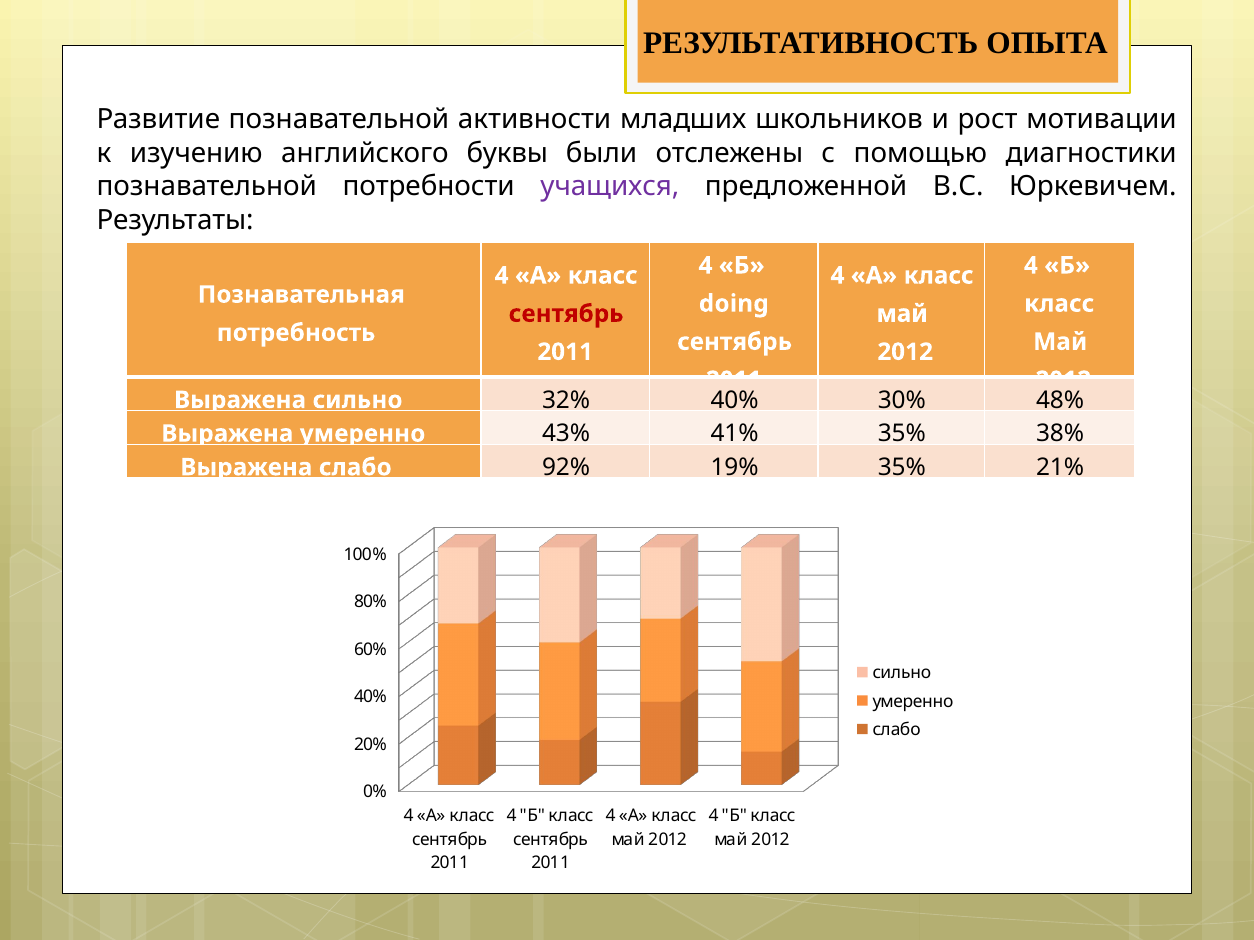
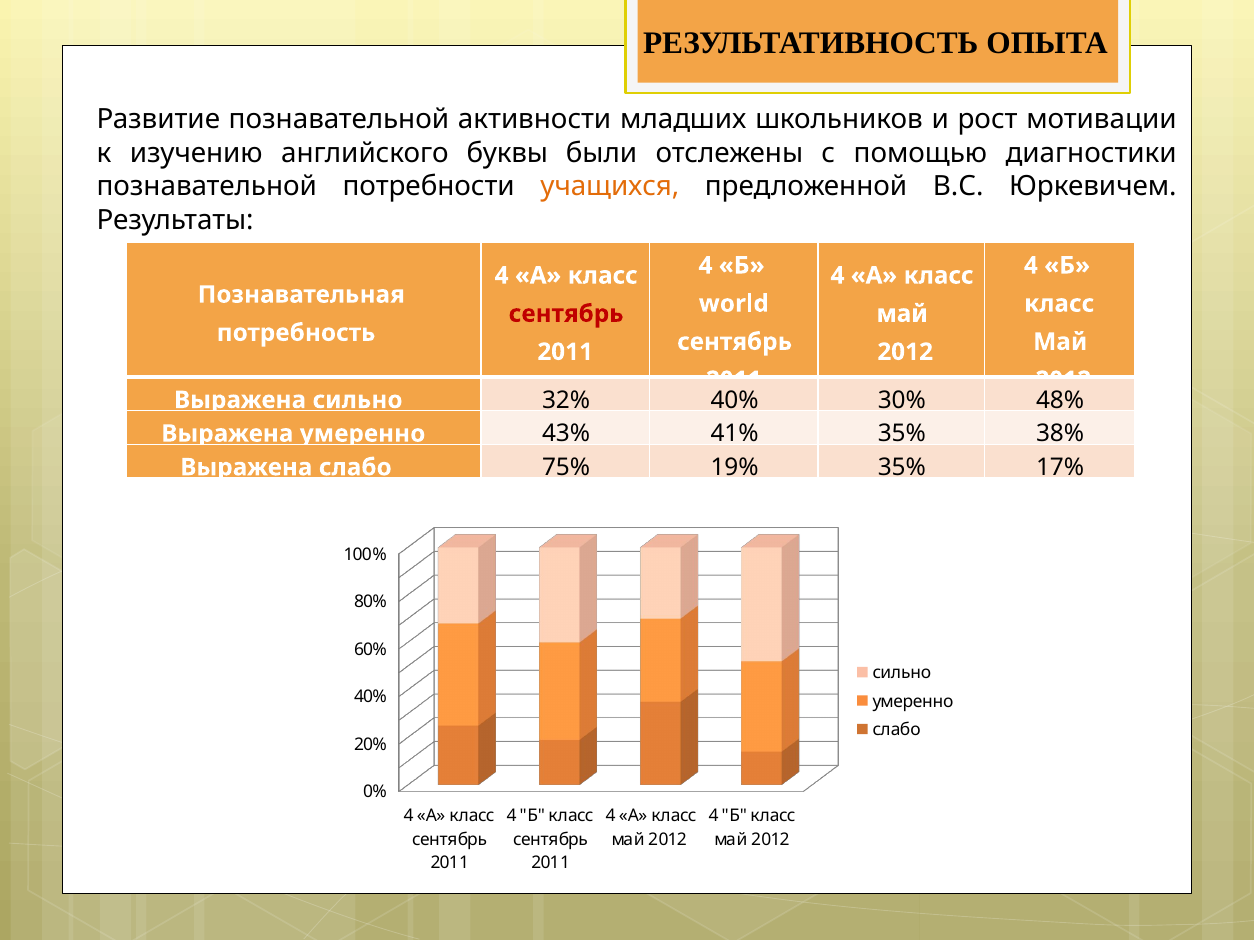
учащихся colour: purple -> orange (610, 187)
doing: doing -> world (734, 304)
92%: 92% -> 75% (566, 468)
21%: 21% -> 17% (1060, 468)
